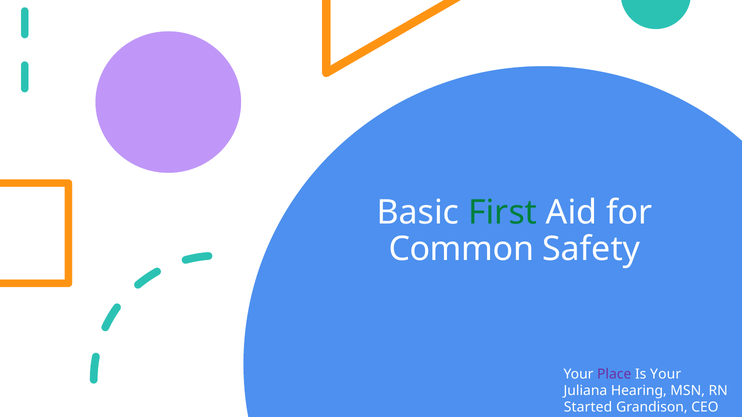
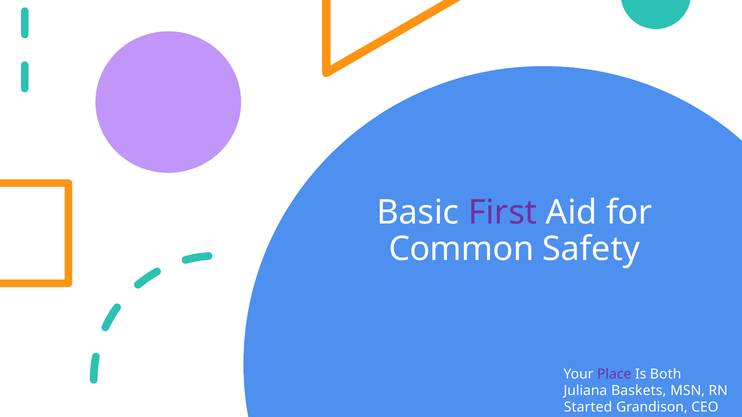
First colour: green -> purple (503, 213)
Is Your: Your -> Both (666, 374)
Hearing: Hearing -> Baskets (639, 391)
